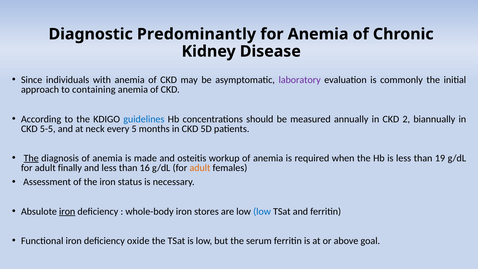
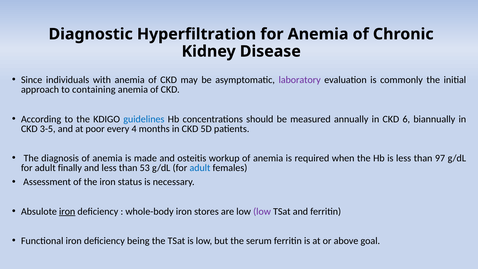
Predominantly: Predominantly -> Hyperfiltration (197, 34)
2: 2 -> 6 (406, 119)
5-5: 5-5 -> 3-5 (48, 129)
neck: neck -> poor (95, 129)
5: 5 -> 4 (134, 129)
The underline: present -> none (31, 158)
19: 19 -> 97 (440, 158)
16: 16 -> 53 (145, 168)
adult colour: orange -> blue (200, 168)
low colour: blue -> purple (262, 211)
oxide: oxide -> being (138, 241)
